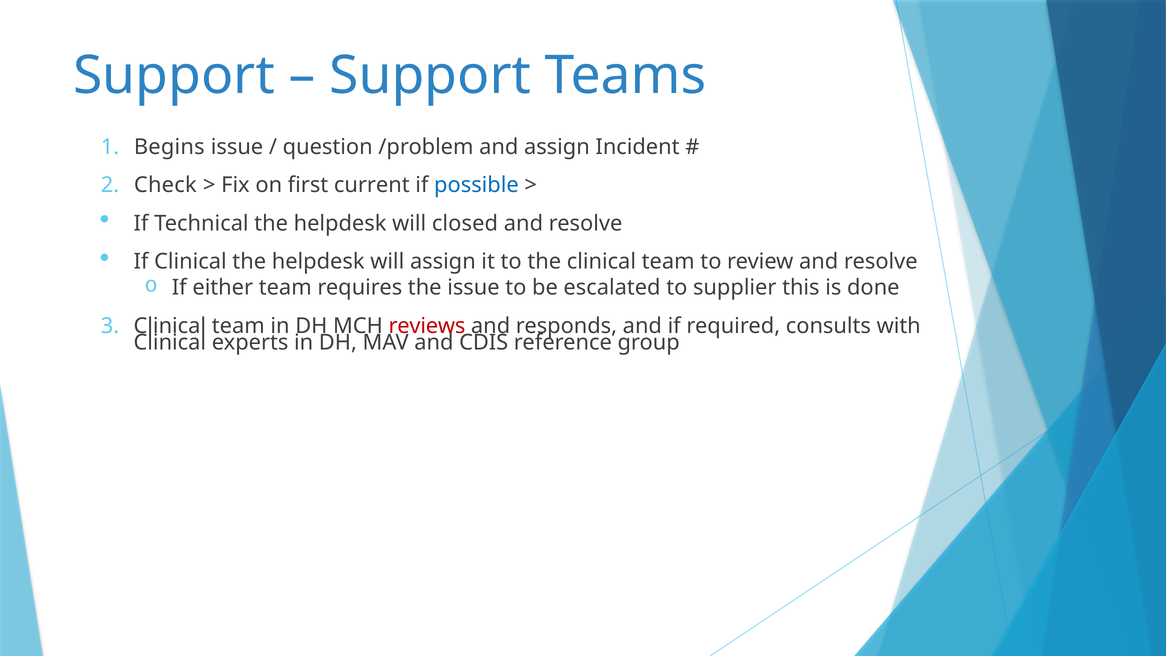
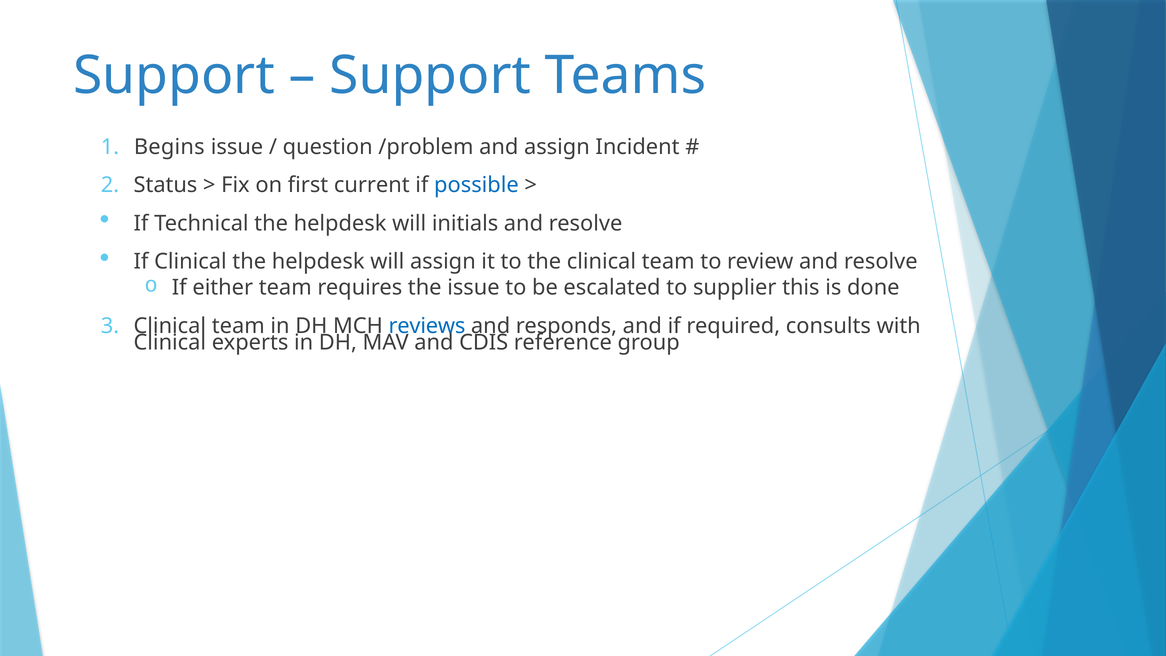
Check: Check -> Status (165, 185)
closed: closed -> initials (465, 223)
reviews colour: red -> blue (427, 326)
